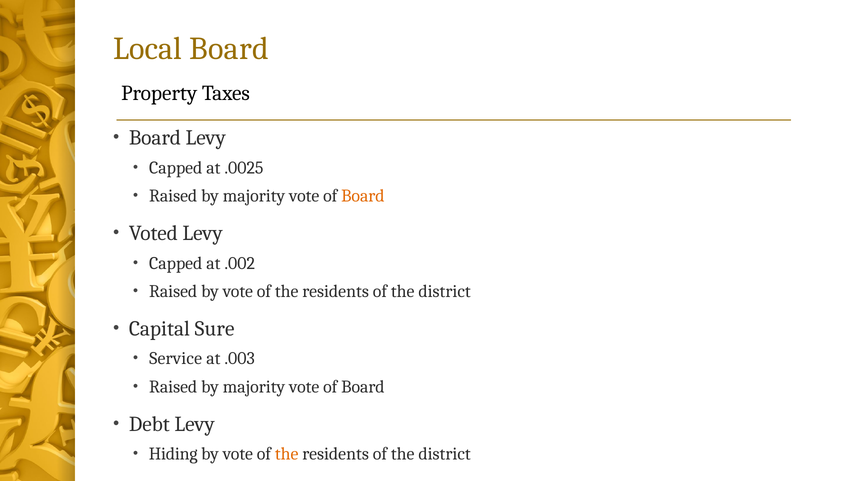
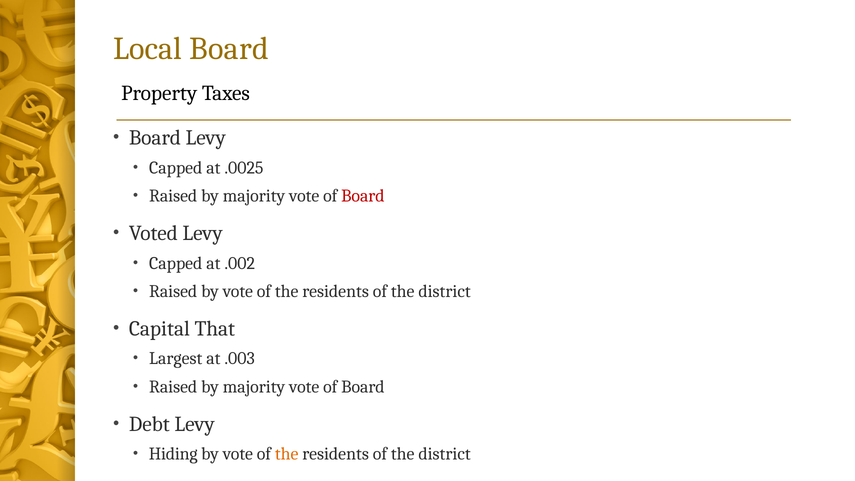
Board colour: orange -> red (363, 196)
Sure: Sure -> That (215, 329)
Service: Service -> Largest (176, 359)
